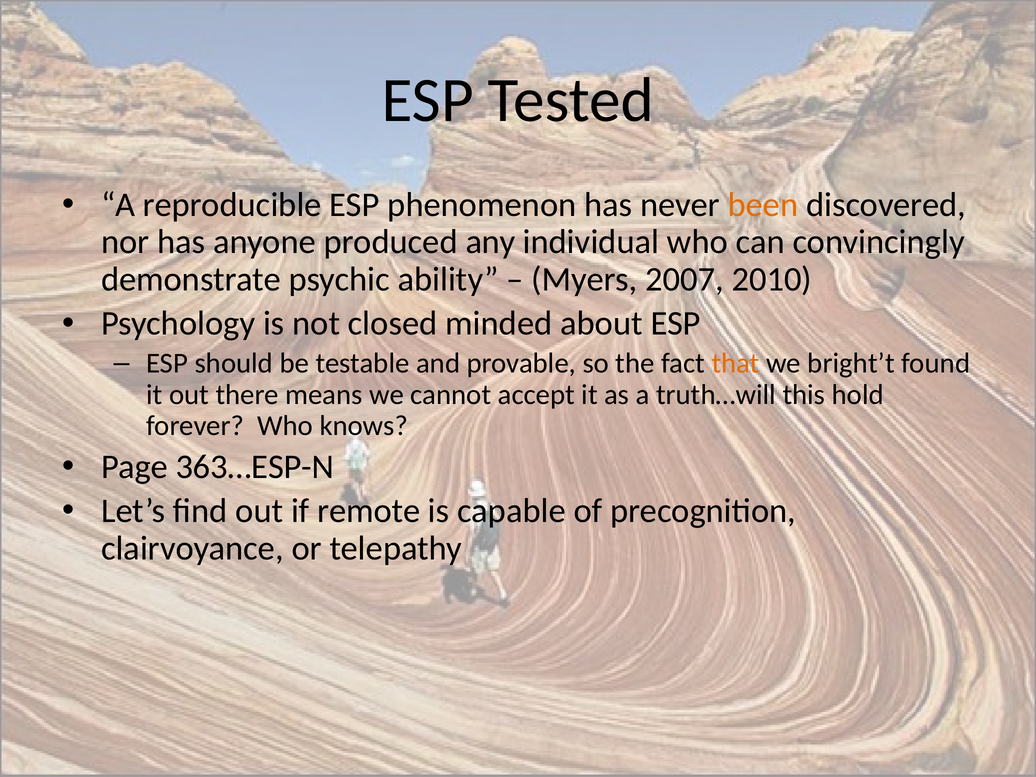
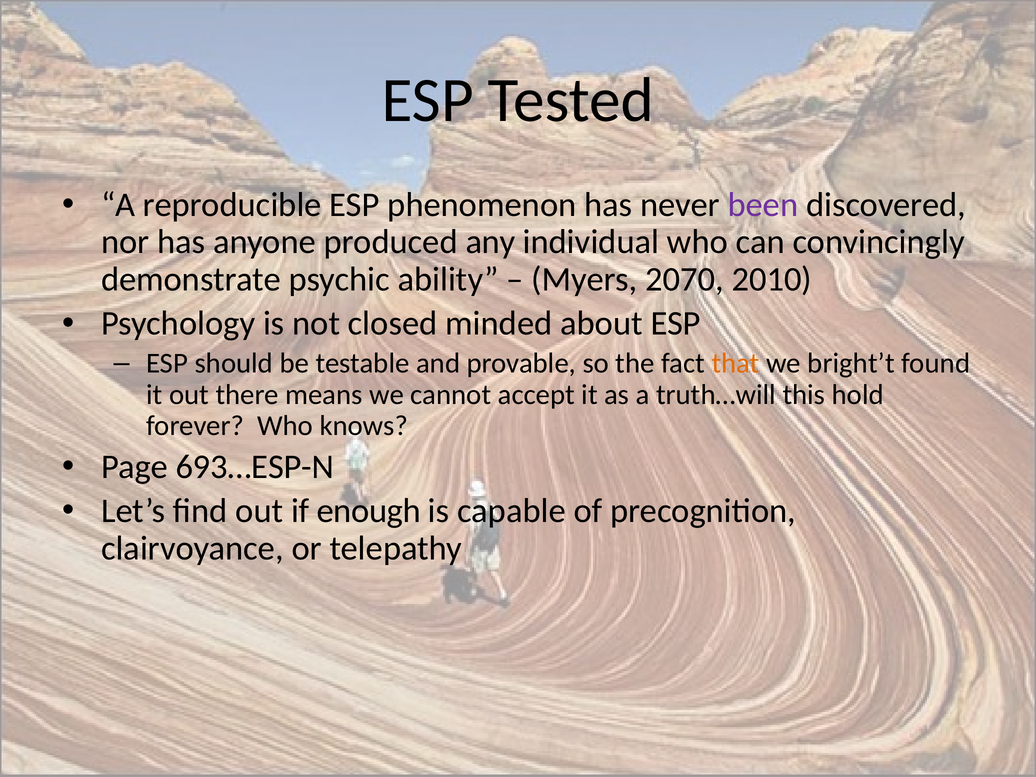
been colour: orange -> purple (763, 205)
2007: 2007 -> 2070 (684, 279)
363…ESP-N: 363…ESP-N -> 693…ESP-N (255, 467)
remote: remote -> enough (369, 511)
